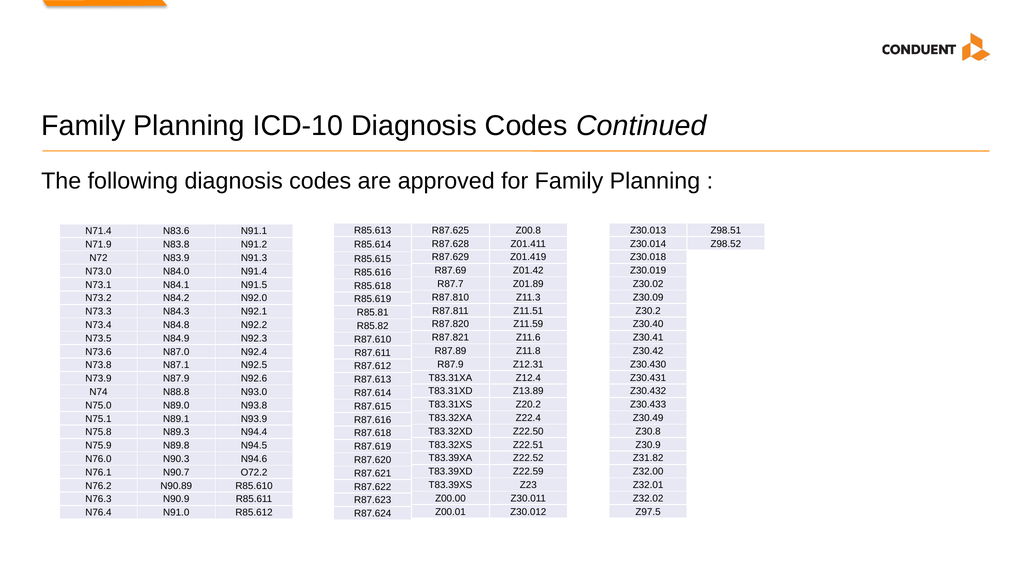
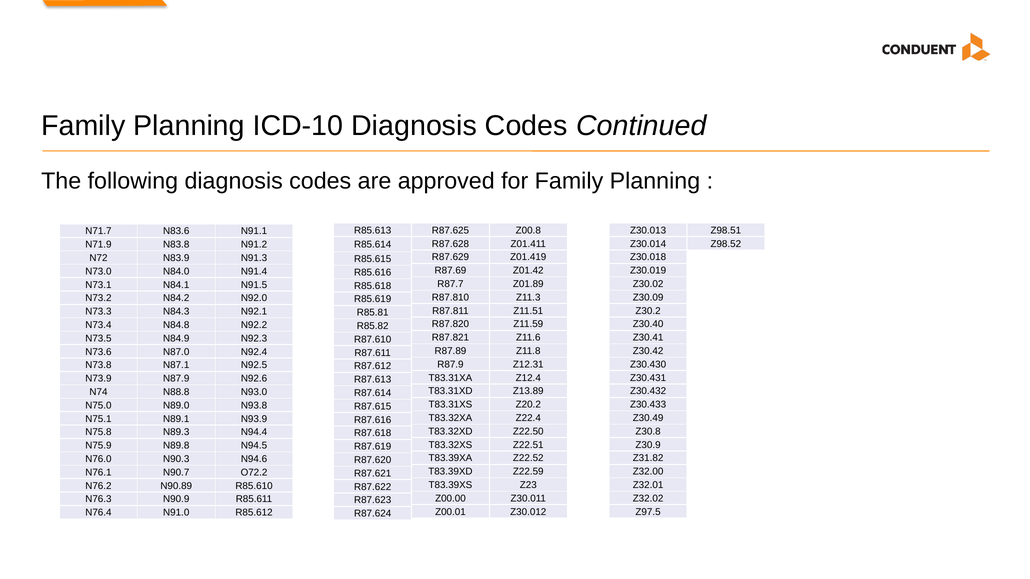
N71.4: N71.4 -> N71.7 (98, 231)
